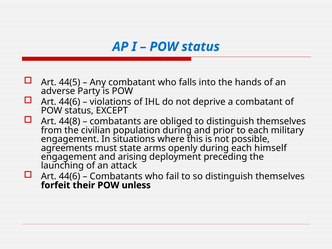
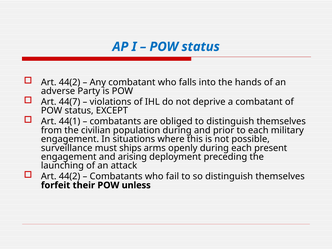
44(5: 44(5 -> 44(2 (70, 82)
44(6: 44(6 -> 44(7 (70, 102)
44(8: 44(8 -> 44(1 (70, 121)
agreements: agreements -> surveillance (67, 148)
state: state -> ships (130, 148)
himself: himself -> present (271, 148)
44(6: 44(6 -> 44(2 (70, 176)
